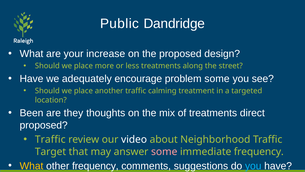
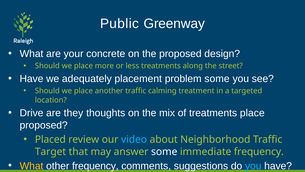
Dandridge: Dandridge -> Greenway (174, 24)
increase: increase -> concrete (106, 54)
encourage: encourage -> placement (138, 79)
Been: Been -> Drive (32, 113)
treatments direct: direct -> place (252, 113)
Traffic: Traffic -> Placed (50, 139)
video colour: white -> light blue (134, 139)
some colour: pink -> white (164, 151)
